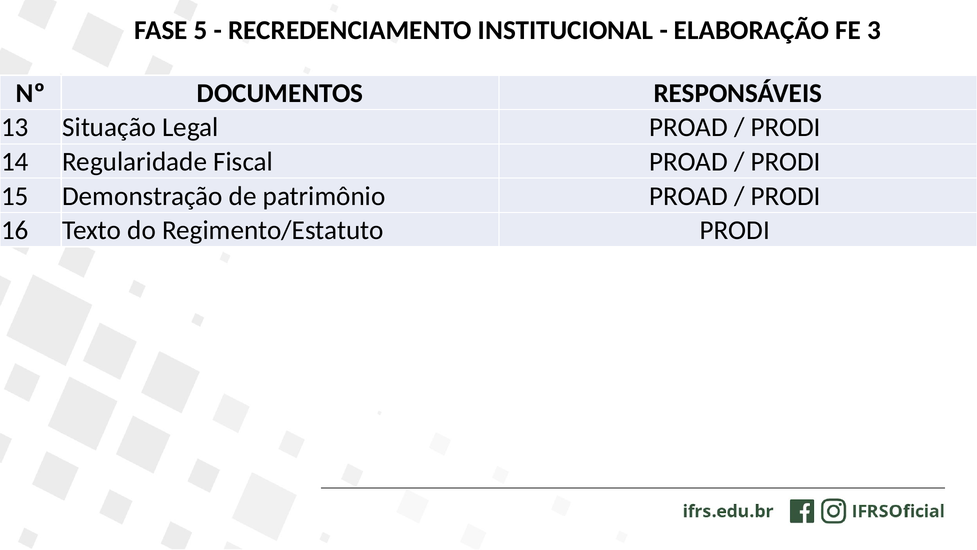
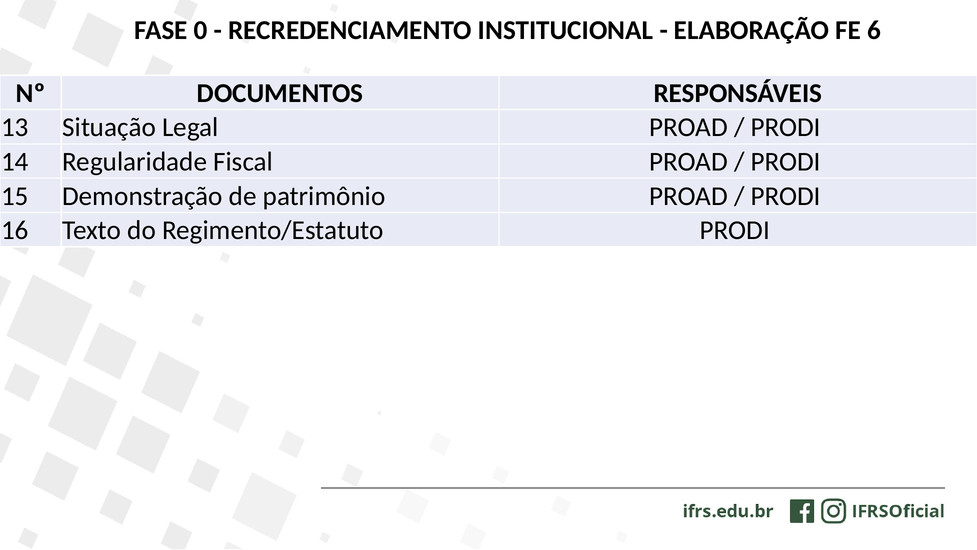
5: 5 -> 0 (201, 30)
3: 3 -> 6 (874, 30)
